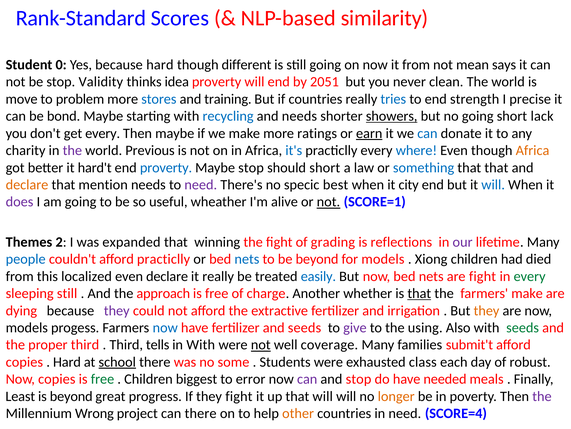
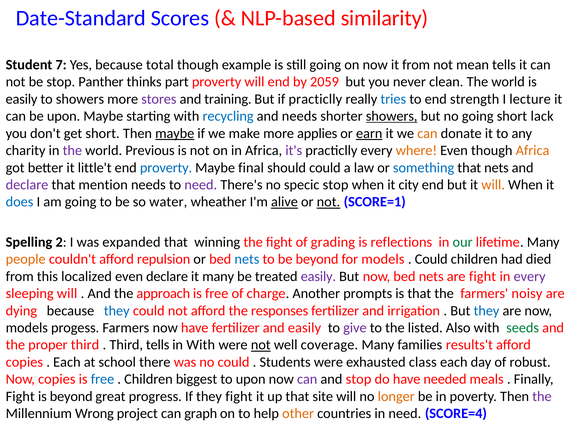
Rank-Standard: Rank-Standard -> Date-Standard (81, 18)
0: 0 -> 7 (61, 65)
because hard: hard -> total (160, 65)
different: different -> example (246, 65)
mean says: says -> tells (504, 65)
Validity: Validity -> Panther (101, 82)
idea: idea -> part (177, 82)
2051: 2051 -> 2059 (324, 82)
move: move -> easily (22, 99)
to problem: problem -> showers (80, 99)
stores colour: blue -> purple (159, 99)
if countries: countries -> practiclly (315, 99)
precise: precise -> lecture (530, 99)
be bond: bond -> upon (64, 116)
get every: every -> short (103, 133)
maybe underline: none -> present (175, 133)
ratings: ratings -> applies (317, 133)
can colour: blue -> orange (427, 133)
it's colour: blue -> purple (294, 150)
where colour: blue -> orange (416, 150)
hard't: hard't -> little't (95, 167)
Maybe stop: stop -> final (251, 167)
should short: short -> could (325, 167)
that that: that -> nets (496, 167)
declare colour: orange -> purple (27, 184)
specic best: best -> stop (336, 184)
will colour: blue -> orange (493, 184)
does colour: purple -> blue (20, 202)
useful: useful -> water (168, 202)
alive underline: none -> present (284, 202)
Themes: Themes -> Spelling (29, 242)
our colour: purple -> green (463, 242)
people colour: blue -> orange (26, 259)
afford practiclly: practiclly -> repulsion (164, 259)
Xiong: Xiong -> Could (431, 259)
it really: really -> many (218, 276)
easily colour: blue -> purple (318, 276)
every colour: green -> purple (530, 276)
sleeping still: still -> will (67, 293)
whether: whether -> prompts (368, 293)
that underline: present -> none (419, 293)
farmers make: make -> noisy (527, 293)
they colour: purple -> blue (117, 310)
extractive: extractive -> responses (280, 310)
they colour: orange -> blue (486, 310)
now colour: blue -> black (165, 327)
and seeds: seeds -> easily (304, 327)
using: using -> listed (425, 327)
submit't: submit't -> results't (469, 344)
Hard: Hard -> Each (67, 361)
school underline: present -> none (117, 361)
no some: some -> could (234, 361)
free colour: green -> blue (103, 379)
to error: error -> upon (251, 379)
Least: Least -> Fight (20, 396)
that will: will -> site (323, 396)
can there: there -> graph (201, 413)
